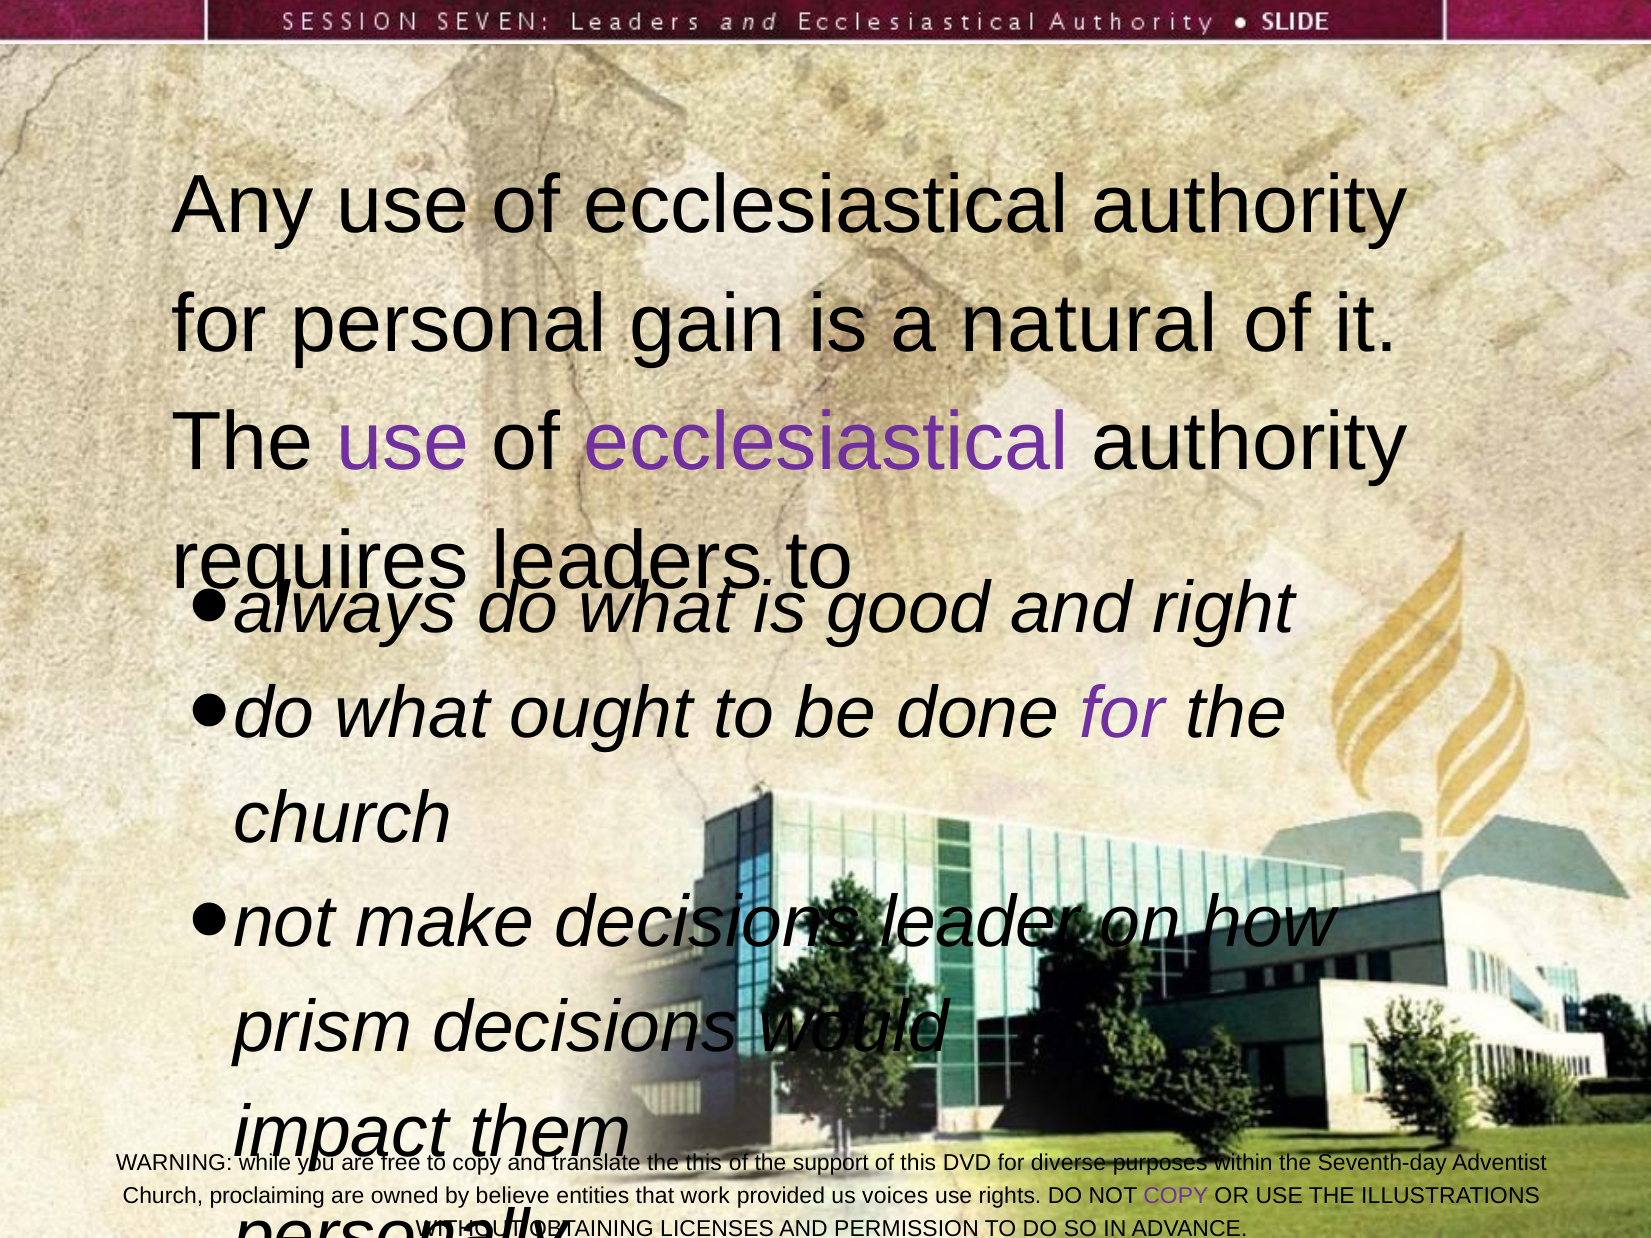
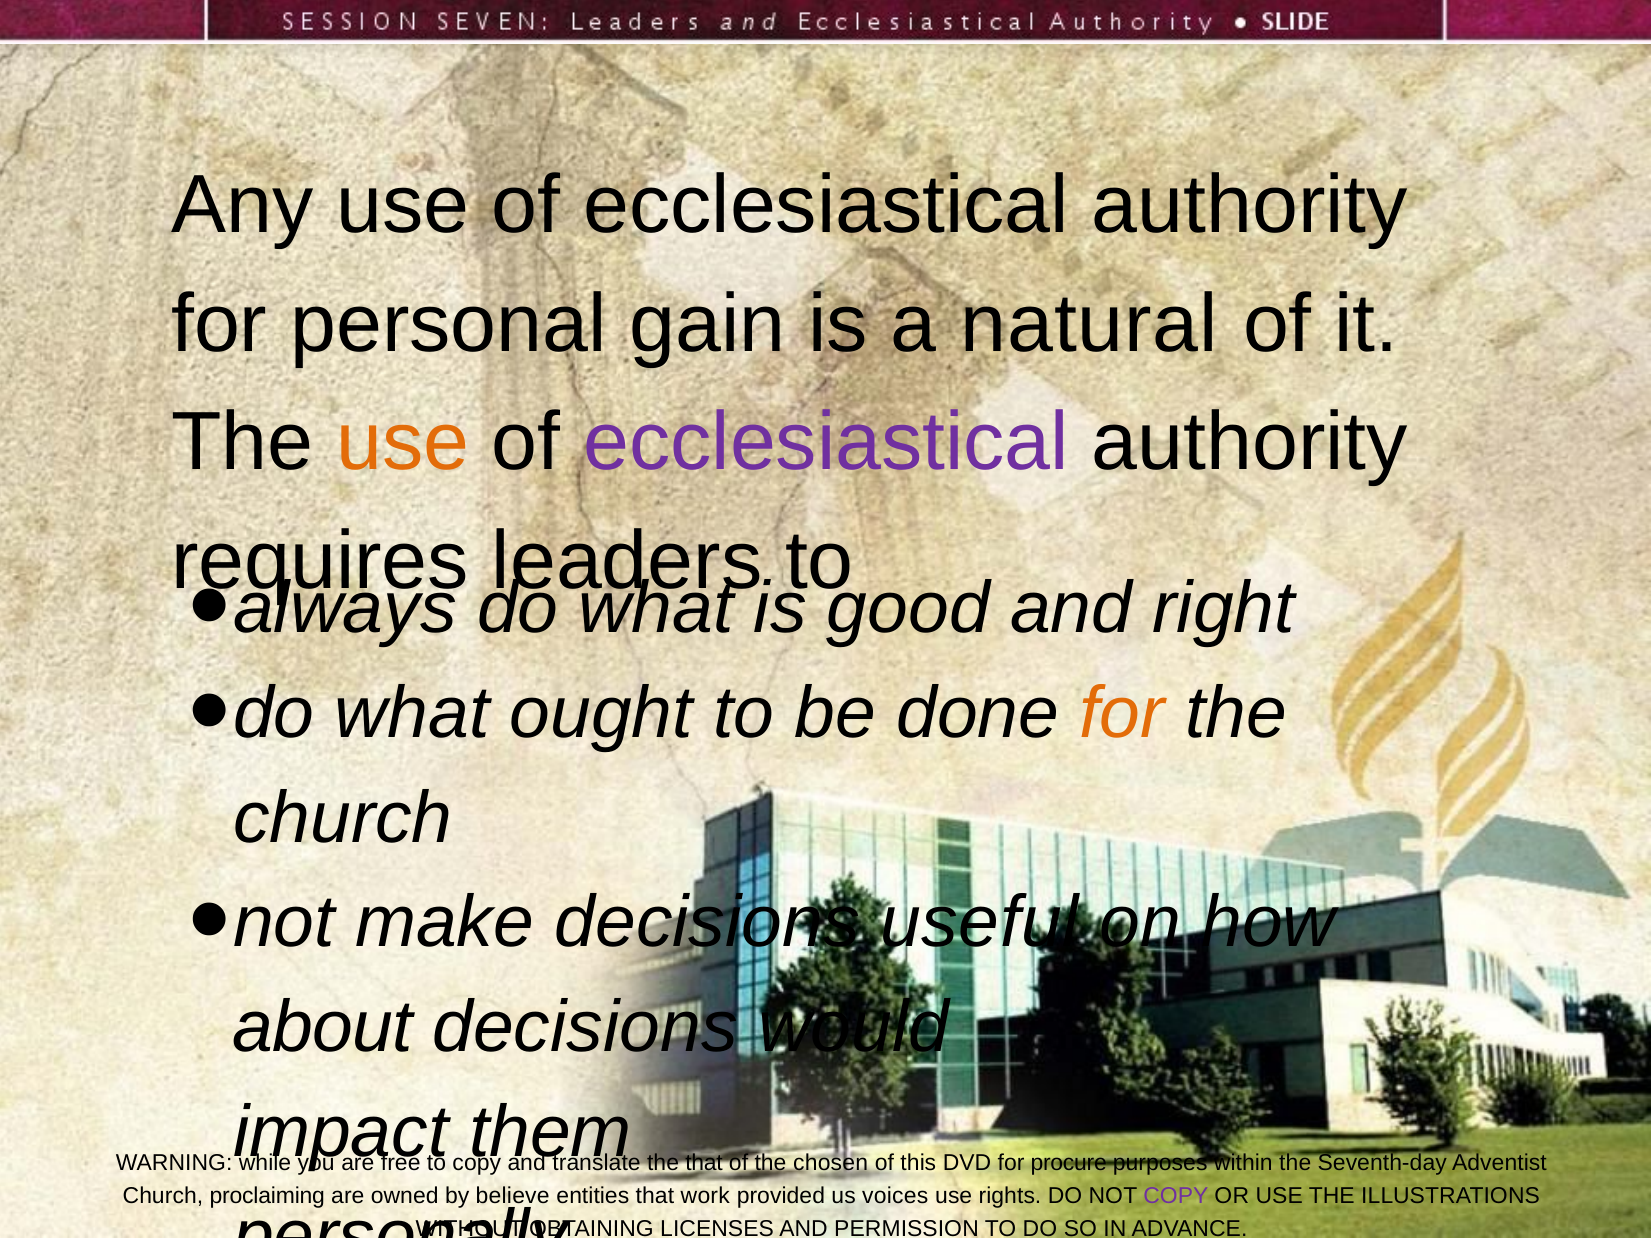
use colour: purple -> orange (403, 443)
for colour: purple -> orange (1122, 713)
leader: leader -> useful (979, 923)
prism: prism -> about (323, 1027)
the this: this -> that (704, 1164)
support: support -> chosen (831, 1164)
diverse: diverse -> procure (1069, 1164)
